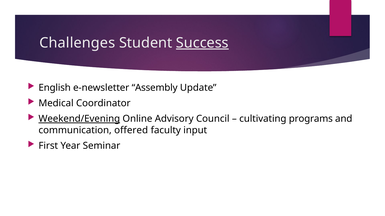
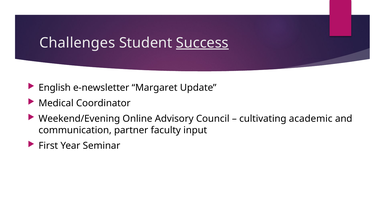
Assembly: Assembly -> Margaret (155, 88)
Weekend/Evening underline: present -> none (79, 119)
programs: programs -> academic (311, 119)
offered: offered -> partner (131, 131)
